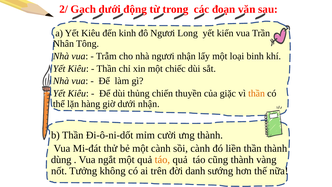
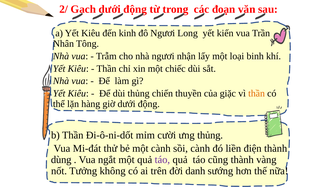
giờ dưới nhận: nhận -> động (149, 104)
ưng thành: thành -> thủng (210, 135)
liền thần: thần -> điện (253, 148)
táo colour: orange -> purple (162, 159)
